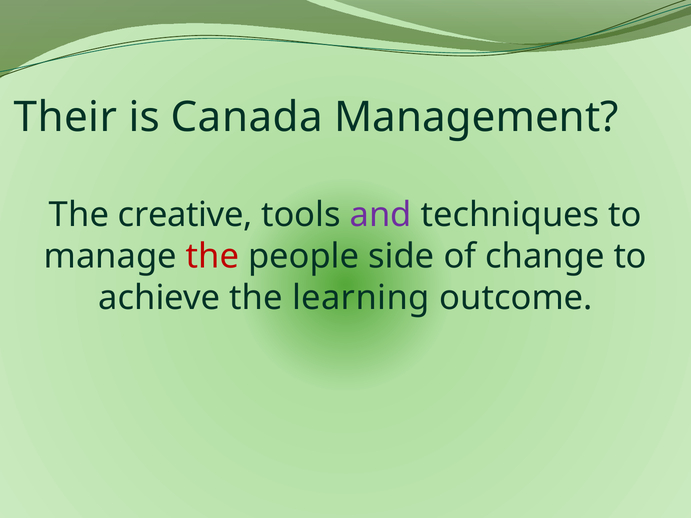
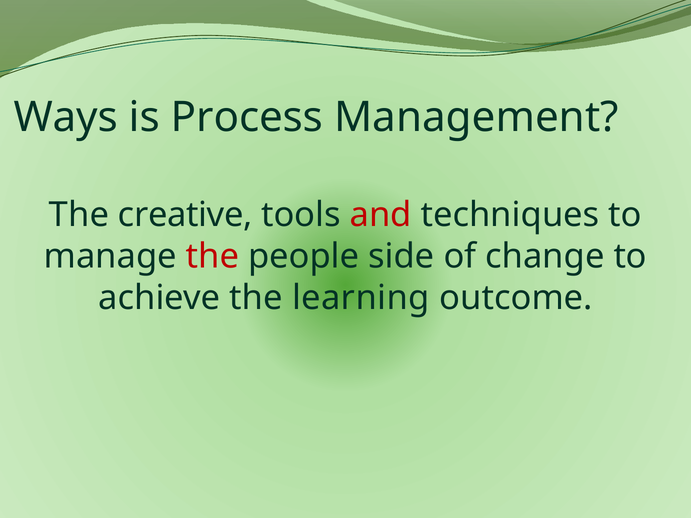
Their: Their -> Ways (66, 117)
Canada: Canada -> Process (247, 117)
and colour: purple -> red (381, 215)
